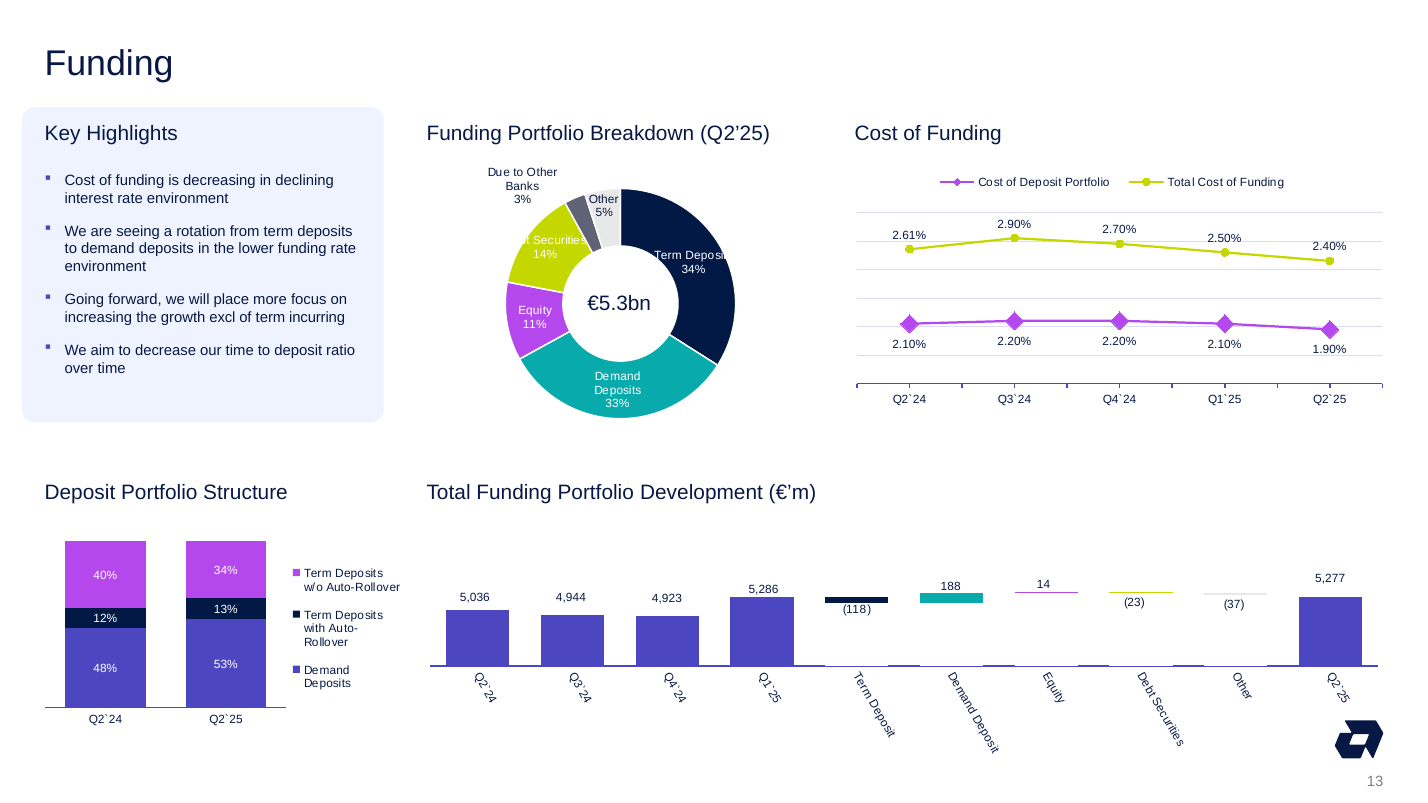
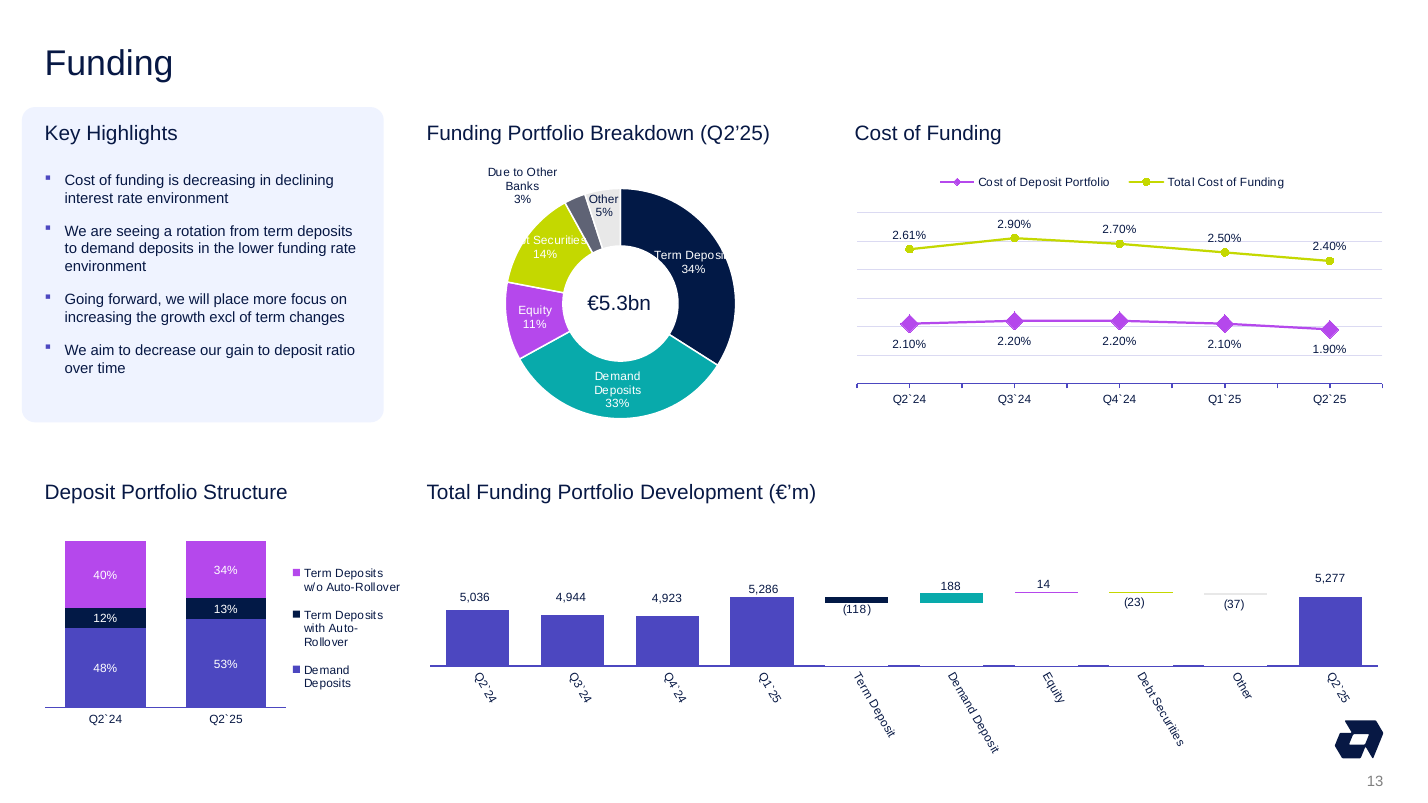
incurring: incurring -> changes (317, 318)
our time: time -> gain (240, 350)
